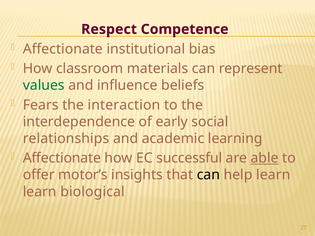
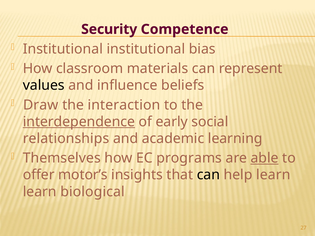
Respect: Respect -> Security (109, 29)
Affectionate: Affectionate -> Institutional (63, 49)
values colour: green -> black (44, 85)
Fears: Fears -> Draw (41, 105)
interdependence underline: none -> present (79, 122)
Affectionate: Affectionate -> Themselves (62, 158)
successful: successful -> programs (189, 158)
